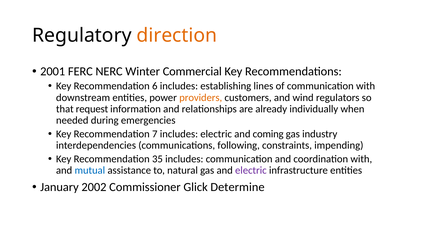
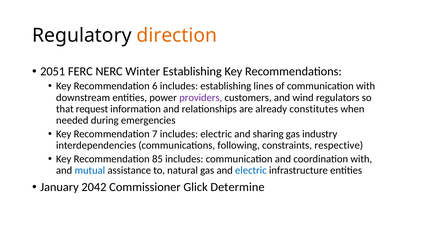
2001: 2001 -> 2051 (53, 72)
Winter Commercial: Commercial -> Establishing (192, 72)
providers colour: orange -> purple (201, 98)
individually: individually -> constitutes (314, 109)
coming: coming -> sharing (268, 134)
impending: impending -> respective (339, 145)
35: 35 -> 85 (157, 159)
electric colour: purple -> blue (251, 170)
2002: 2002 -> 2042 (94, 187)
